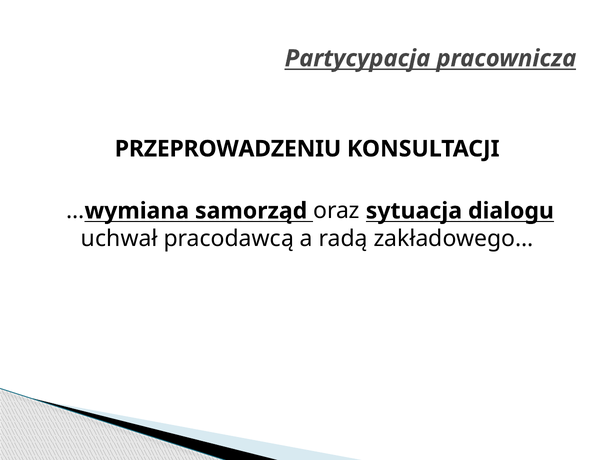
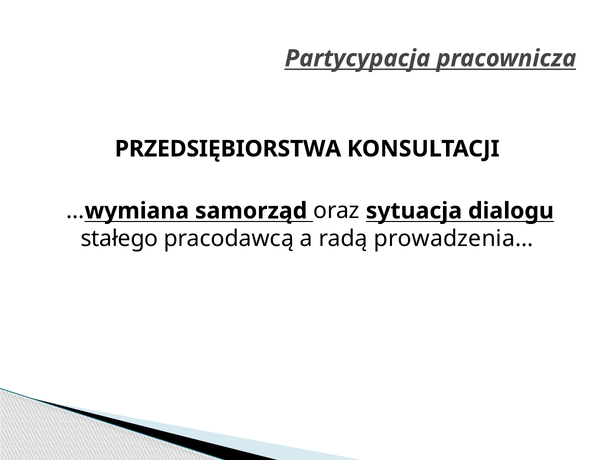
PRZEPROWADZENIU: PRZEPROWADZENIU -> PRZEDSIĘBIORSTWA (228, 149)
uchwał: uchwał -> stałego (119, 238)
zakładowego…: zakładowego… -> prowadzenia… (454, 238)
